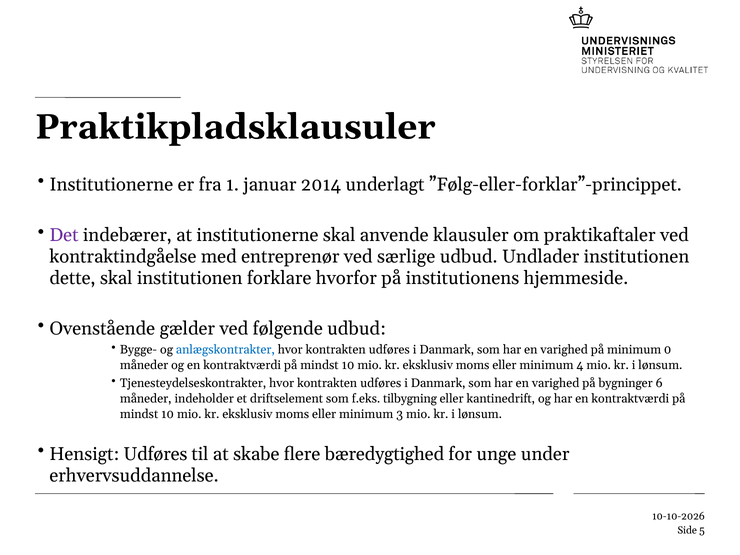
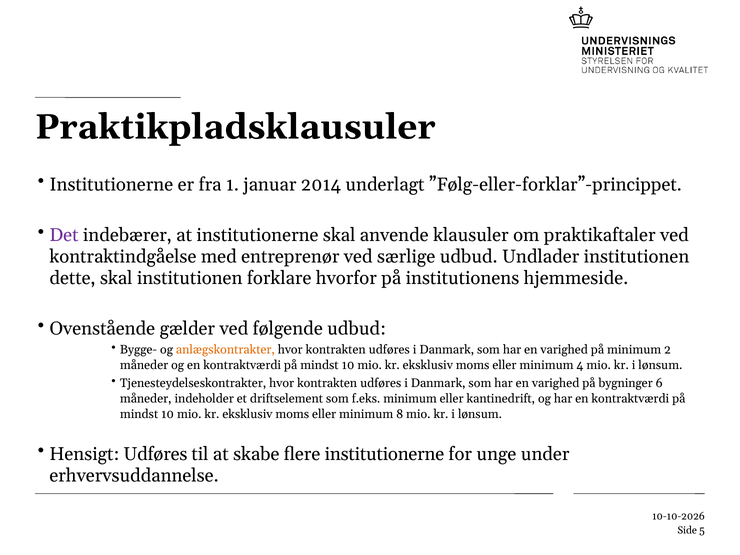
anlægskontrakter colour: blue -> orange (225, 350)
0: 0 -> 2 (668, 350)
f.eks tilbygning: tilbygning -> minimum (410, 399)
3: 3 -> 8 (400, 414)
flere bæredygtighed: bæredygtighed -> institutionerne (385, 454)
